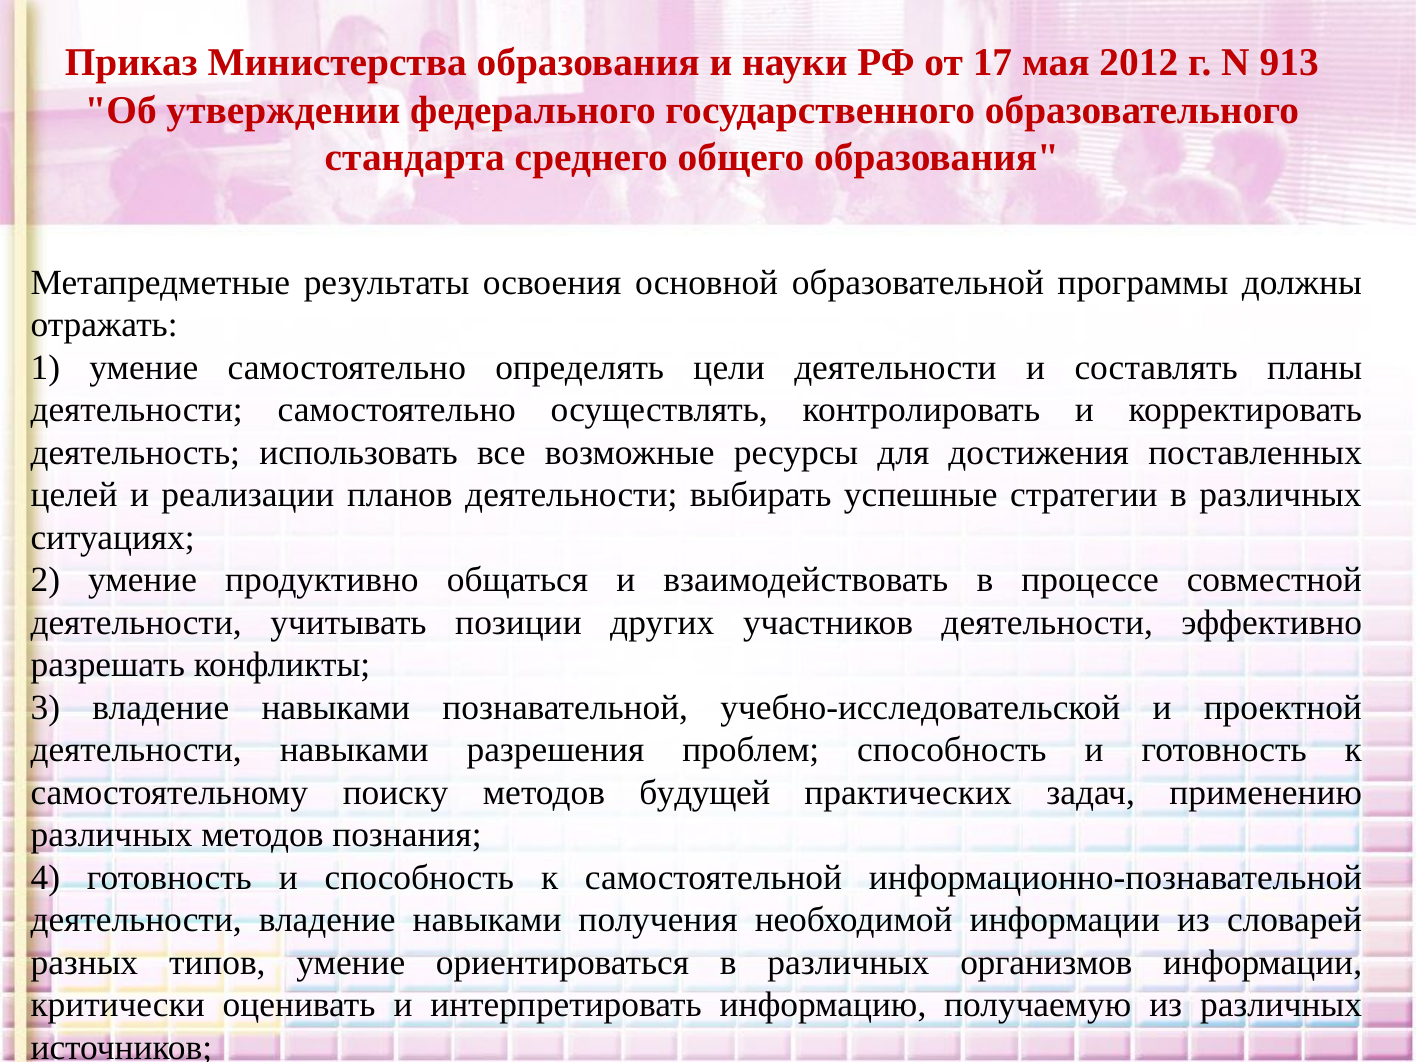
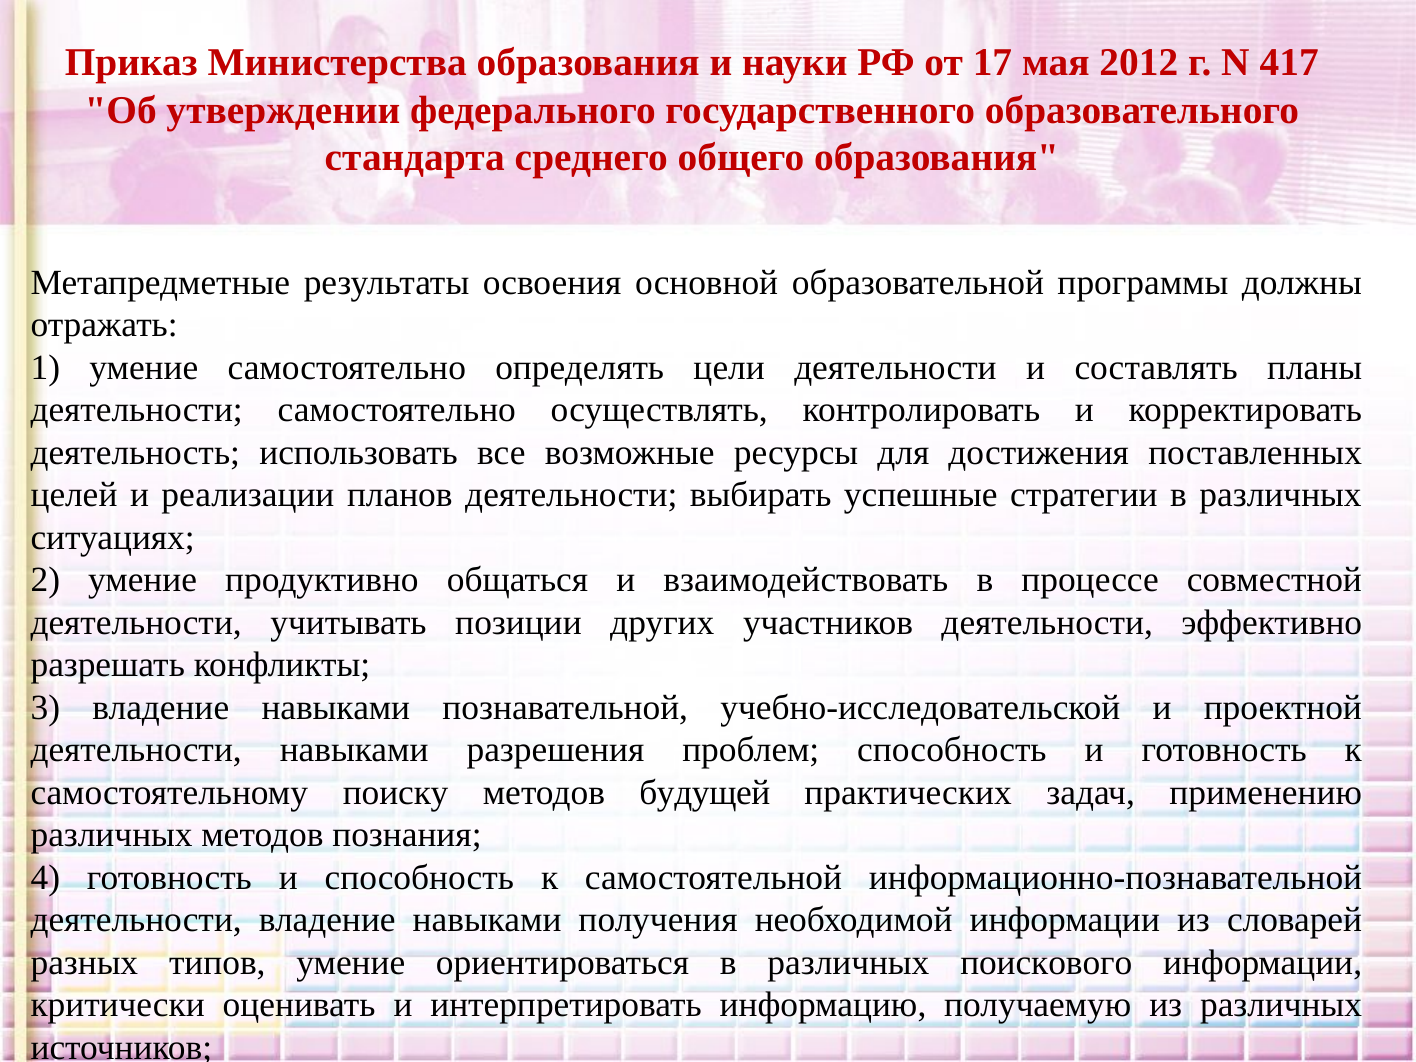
913: 913 -> 417 (1289, 63)
организмов: организмов -> поискового (1046, 963)
